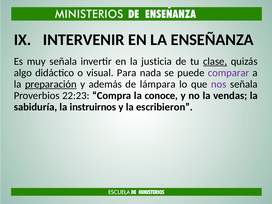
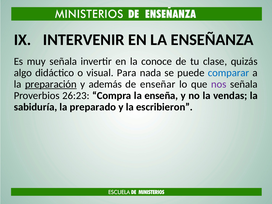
justicia: justicia -> conoce (157, 61)
clase underline: present -> none (215, 61)
comparar colour: purple -> blue (229, 73)
lámpara: lámpara -> enseñar (158, 84)
22:23: 22:23 -> 26:23 (76, 96)
conoce: conoce -> enseña (161, 96)
instruirnos: instruirnos -> preparado (93, 107)
